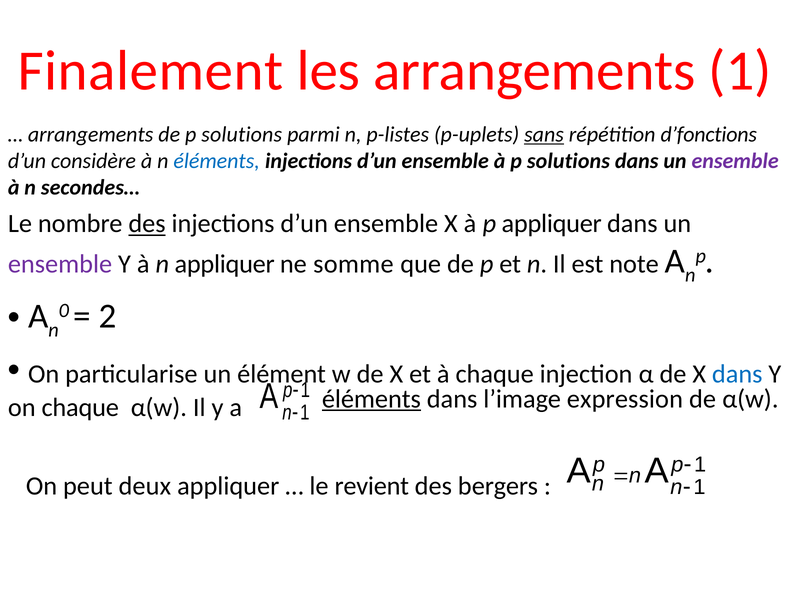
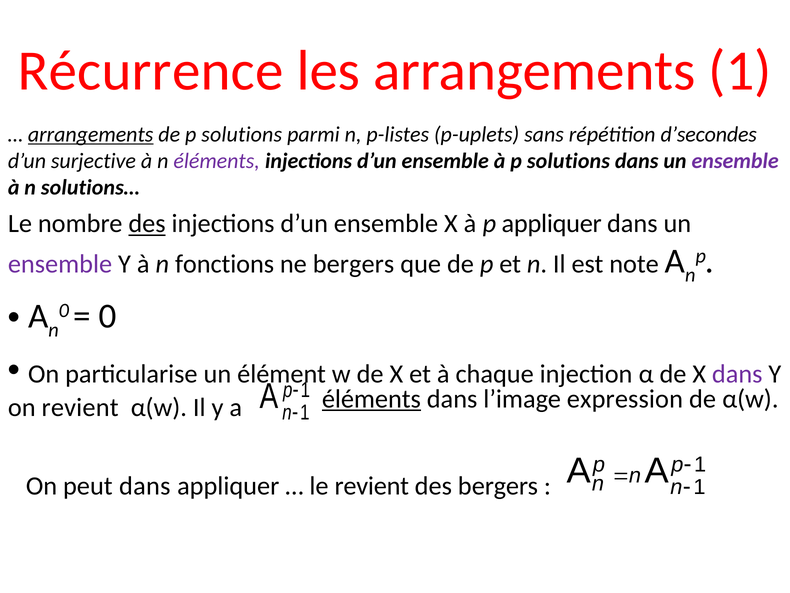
Finalement: Finalement -> Récurrence (151, 71)
arrangements underline: none -> present (91, 135)
sans underline: present -> none (544, 135)
d’fonctions: d’fonctions -> d’secondes (709, 135)
considère: considère -> surjective (93, 161)
éléments colour: blue -> purple (217, 161)
secondes…: secondes… -> solutions… (90, 187)
n appliquer: appliquer -> fonctions (225, 264)
ne somme: somme -> bergers (354, 264)
2: 2 -> 0 (108, 316)
dans colour: blue -> purple (737, 374)
on chaque: chaque -> revient (80, 407)
peut deux: deux -> dans (145, 486)
